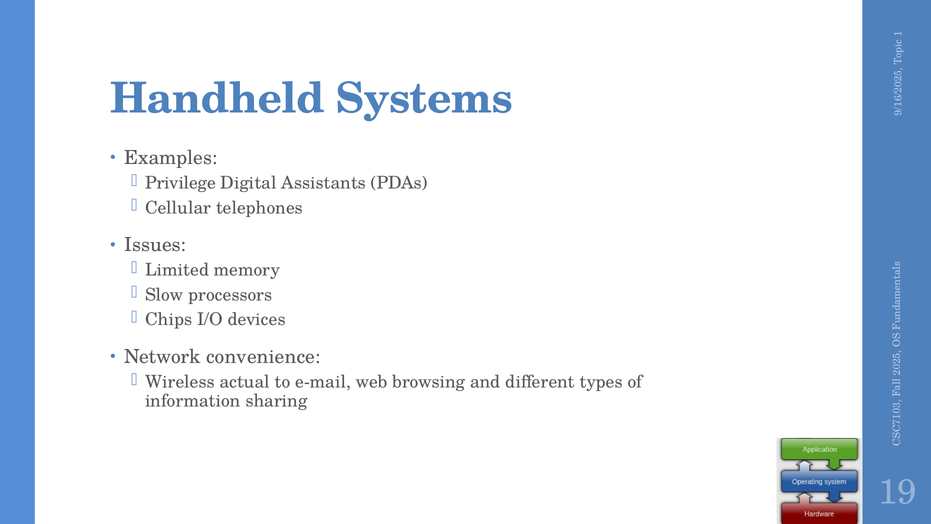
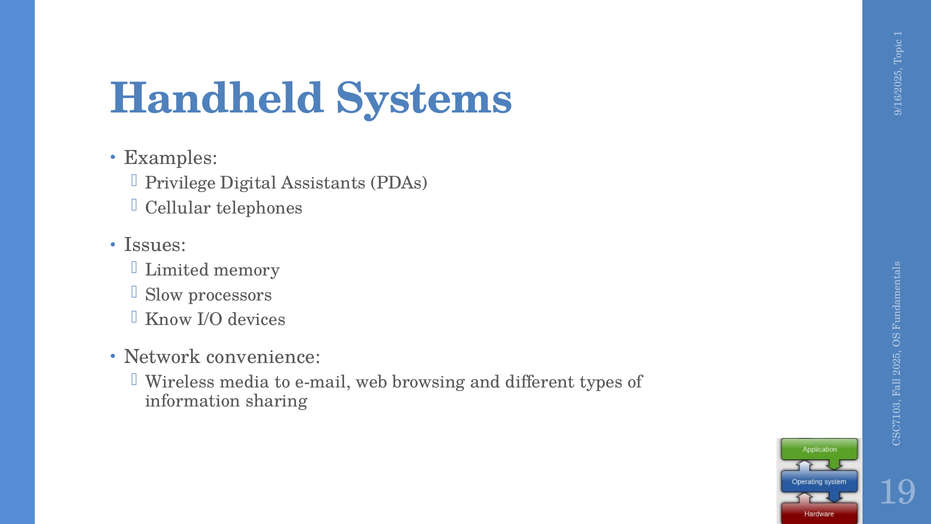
Chips: Chips -> Know (169, 319)
actual: actual -> media (245, 382)
